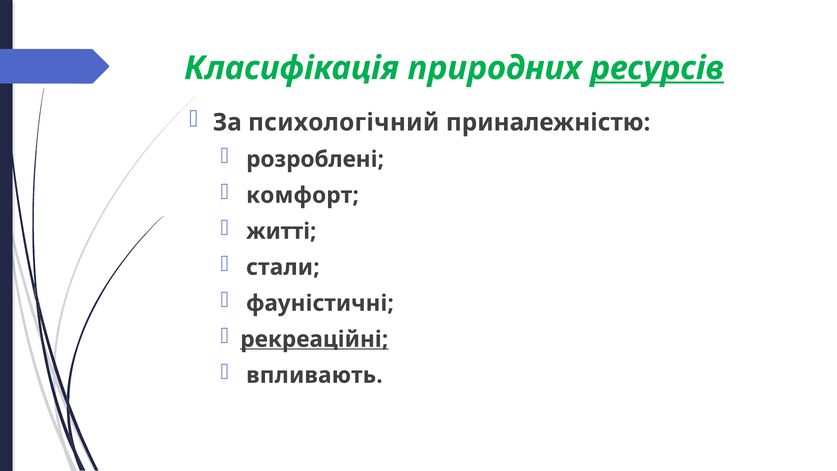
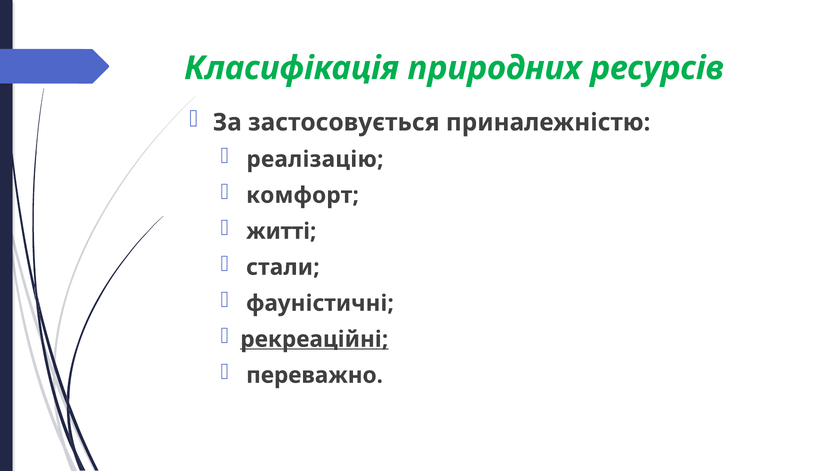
ресурсів underline: present -> none (657, 68)
психологічний: психологічний -> застосовується (344, 122)
розроблені: розроблені -> реалізацію (315, 159)
впливають: впливають -> переважно (315, 375)
